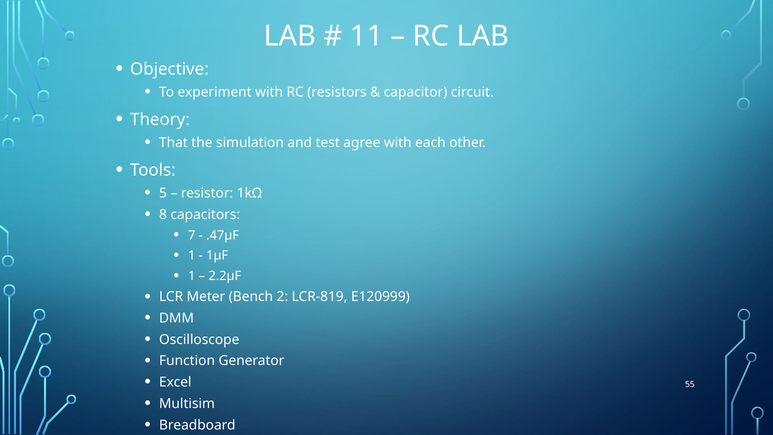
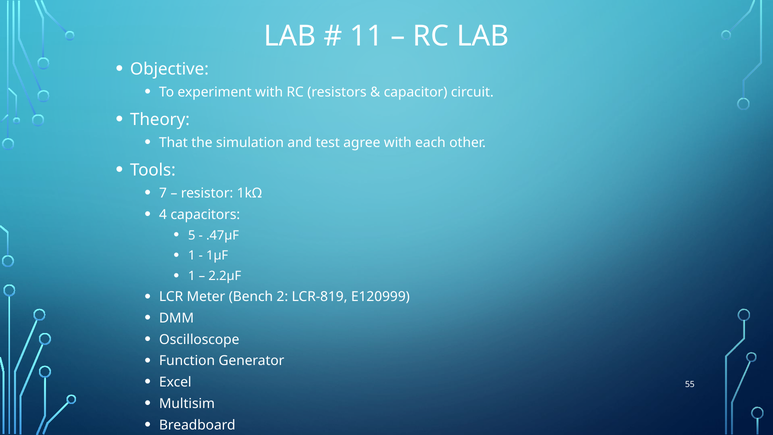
5: 5 -> 7 (163, 193)
8: 8 -> 4 (163, 215)
7: 7 -> 5 (192, 235)
